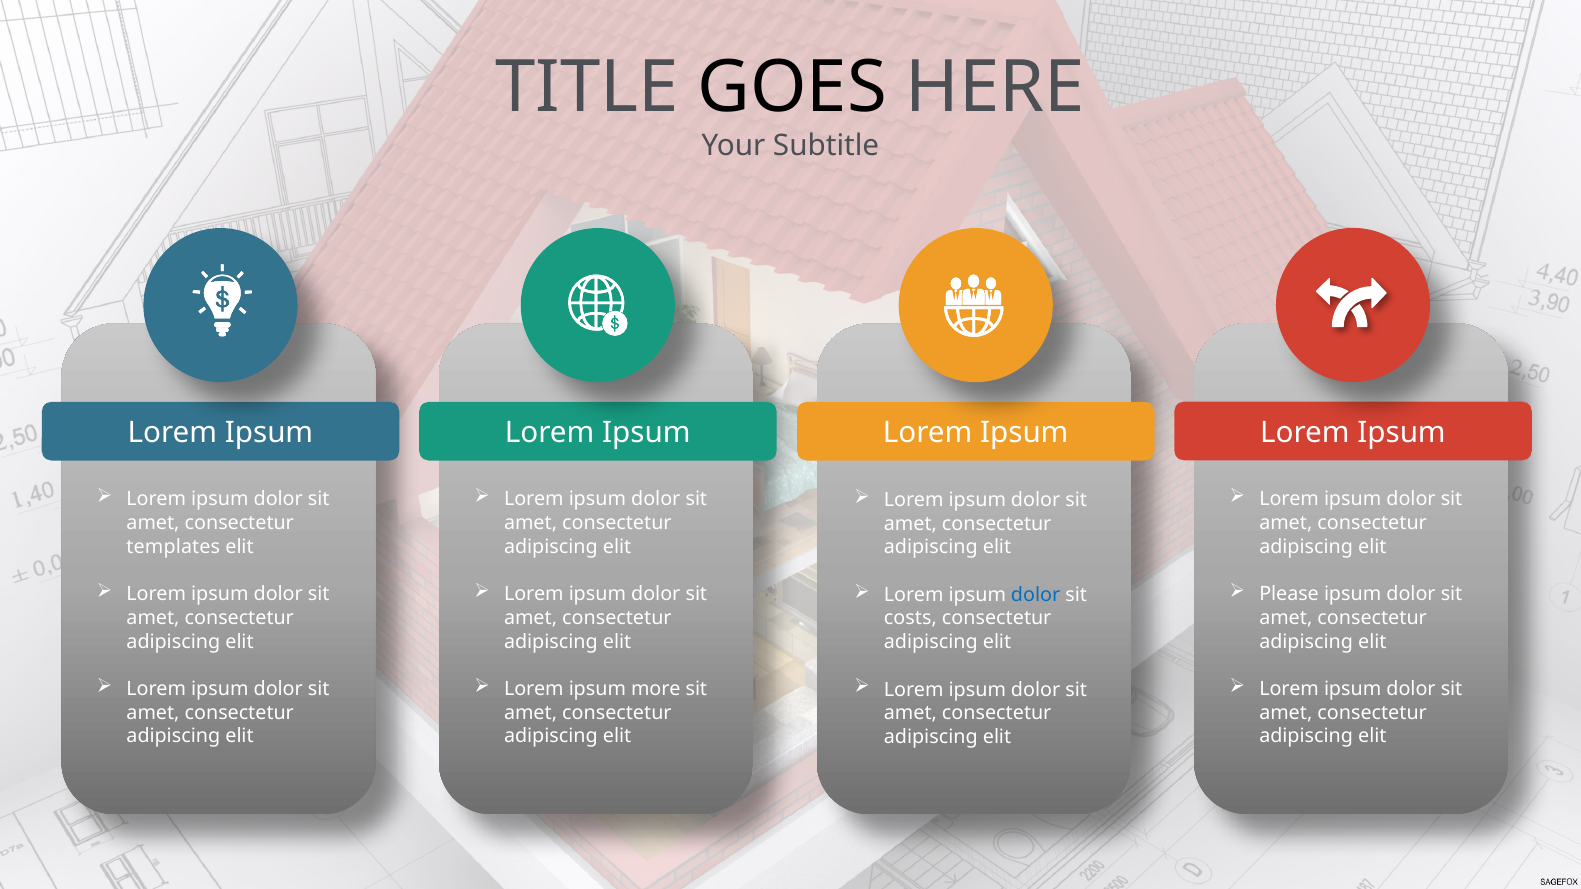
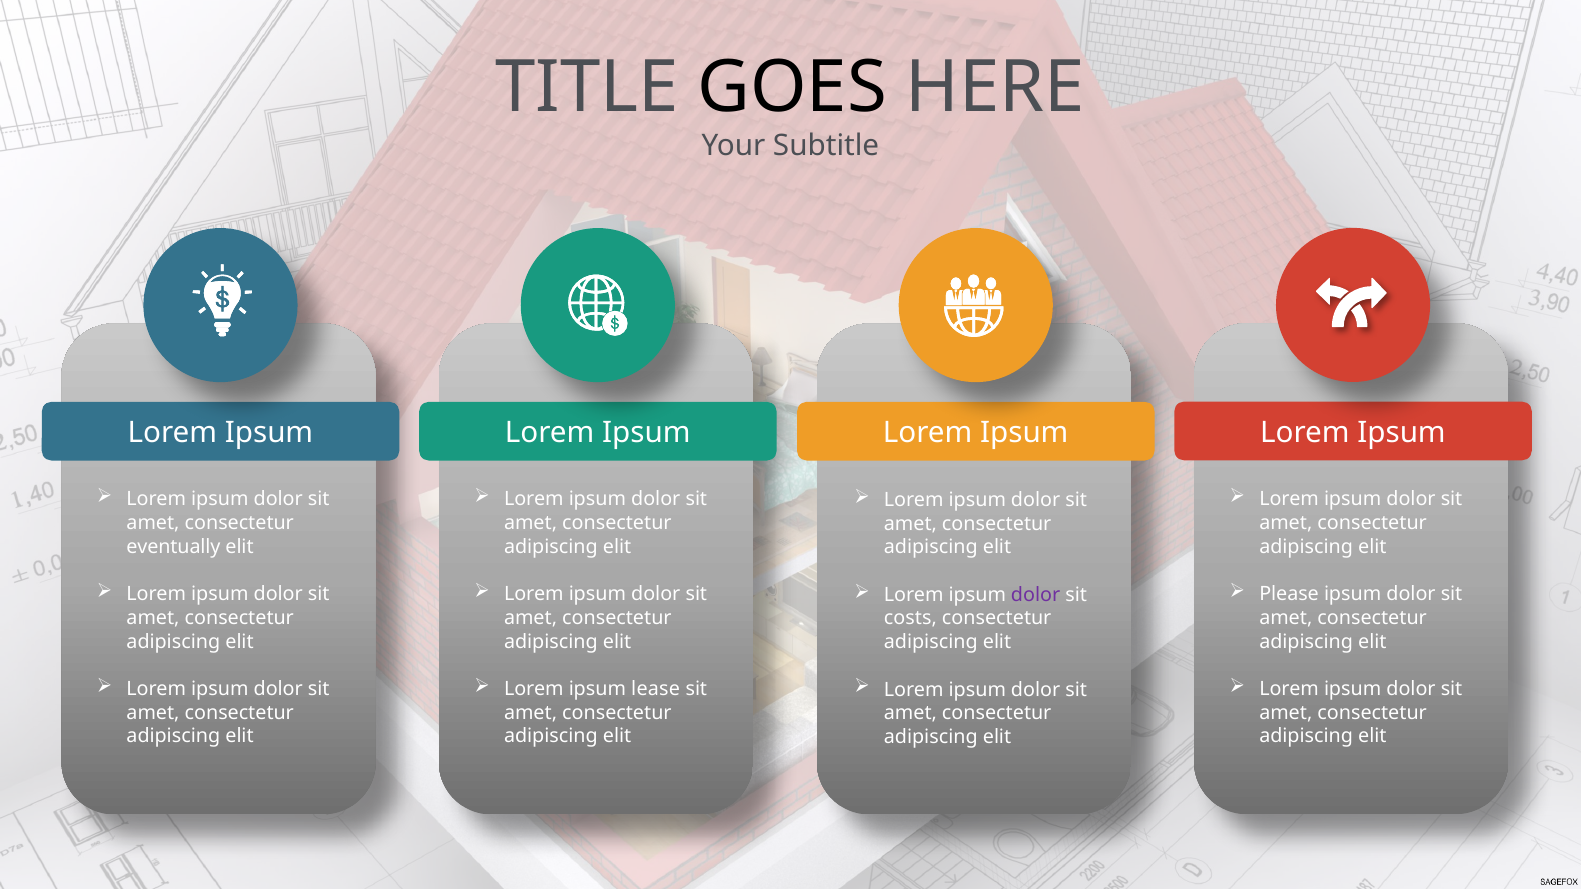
templates: templates -> eventually (173, 547)
dolor colour: blue -> purple (1036, 595)
more: more -> lease (656, 689)
